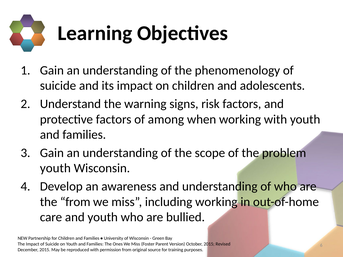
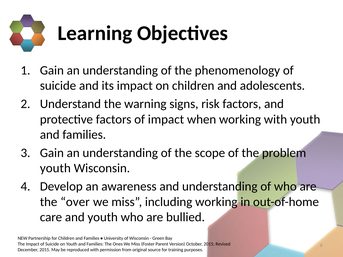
of among: among -> impact (166, 119)
the from: from -> over (75, 202)
